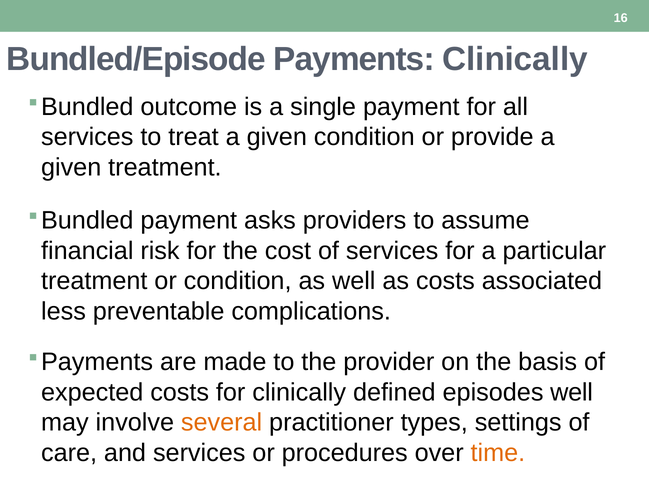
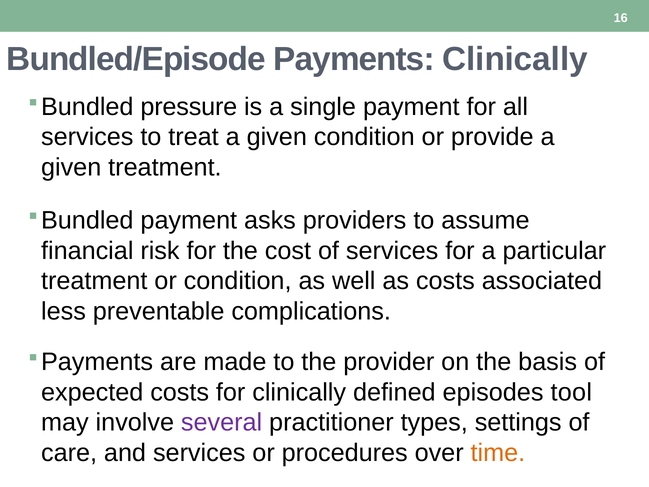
outcome: outcome -> pressure (189, 107)
episodes well: well -> tool (571, 392)
several colour: orange -> purple (222, 422)
